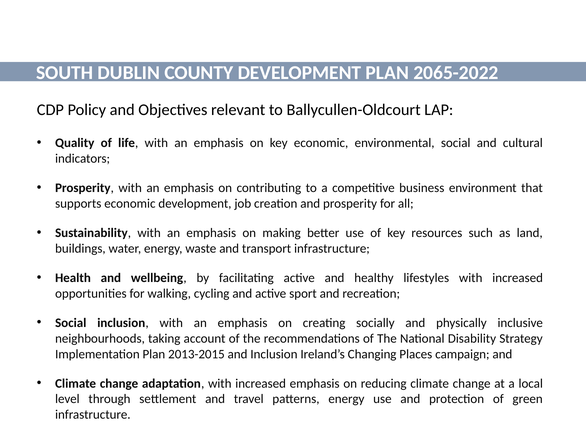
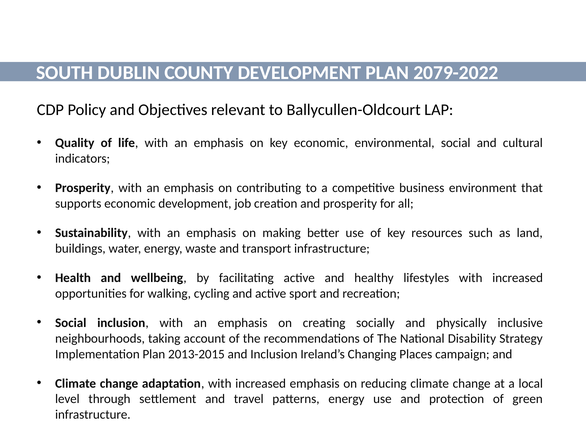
2065-2022: 2065-2022 -> 2079-2022 (456, 73)
